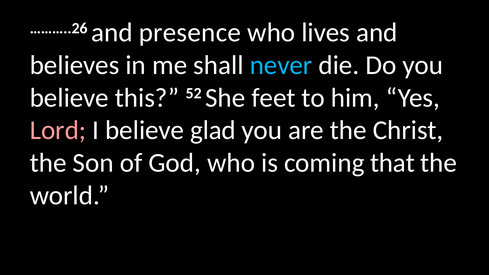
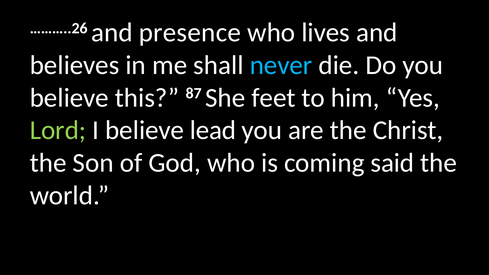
52: 52 -> 87 (194, 93)
Lord colour: pink -> light green (58, 130)
glad: glad -> lead (213, 130)
that: that -> said (392, 163)
